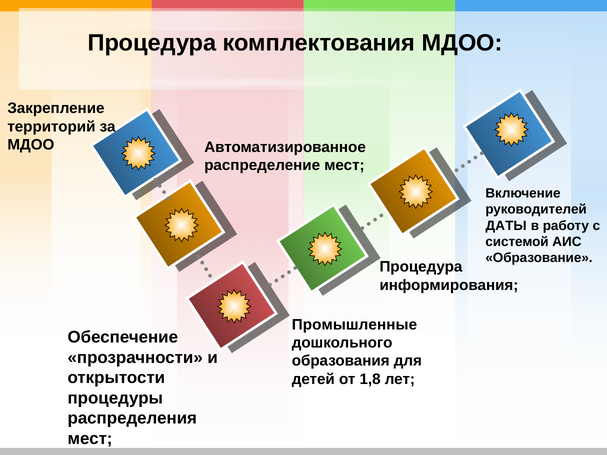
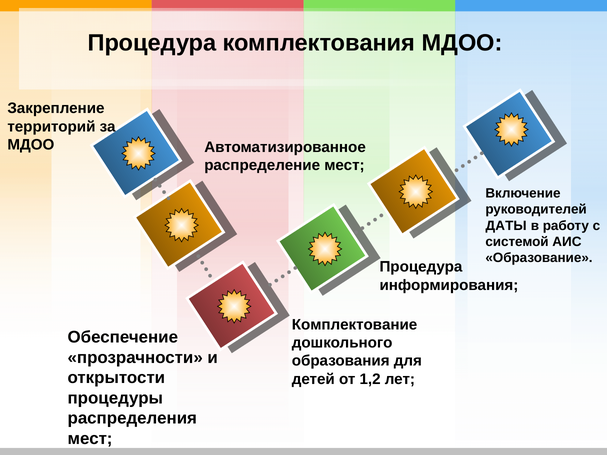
Промышленные: Промышленные -> Комплектование (355, 325)
1,8: 1,8 -> 1,2 (370, 379)
